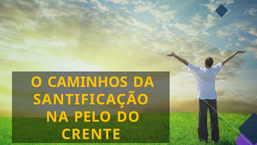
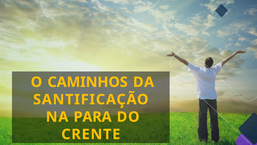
PELO: PELO -> PARA (93, 117)
